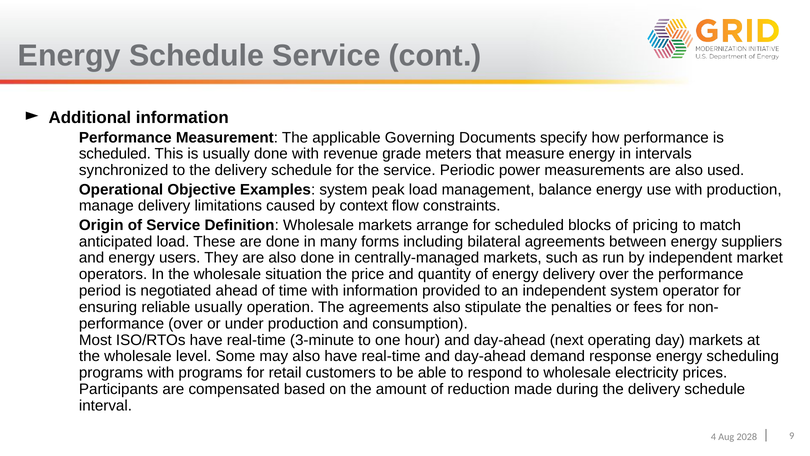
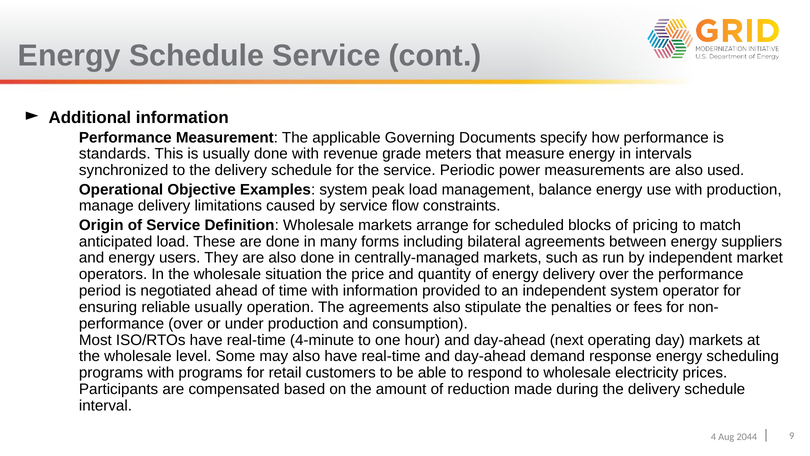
scheduled: scheduled -> standards (115, 154)
by context: context -> service (364, 206)
3-minute: 3-minute -> 4-minute (322, 340)
2028: 2028 -> 2044 (747, 437)
